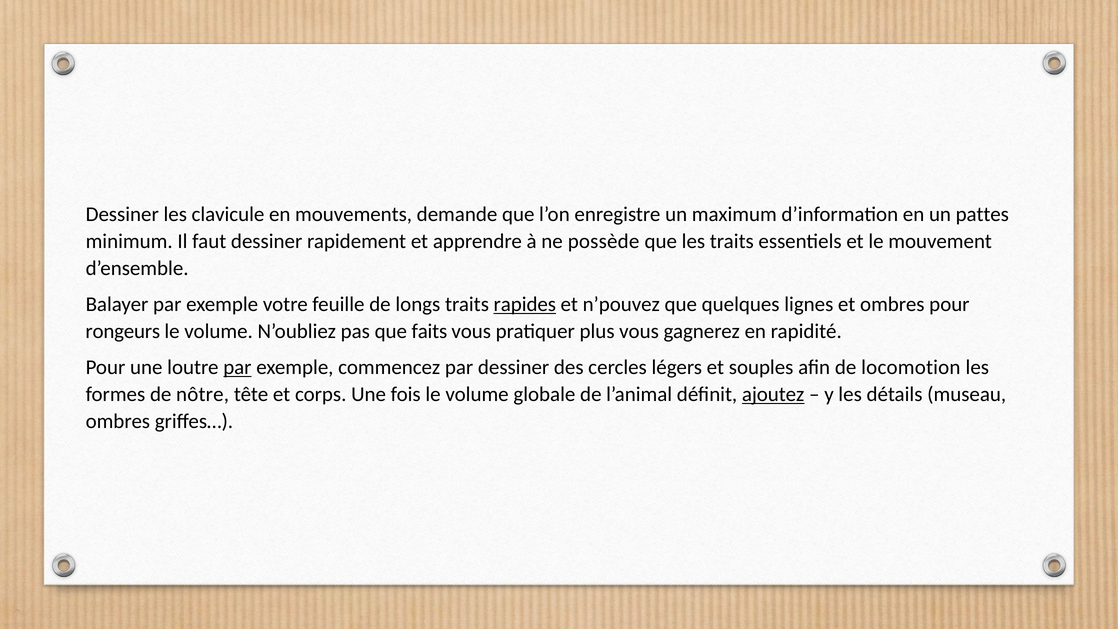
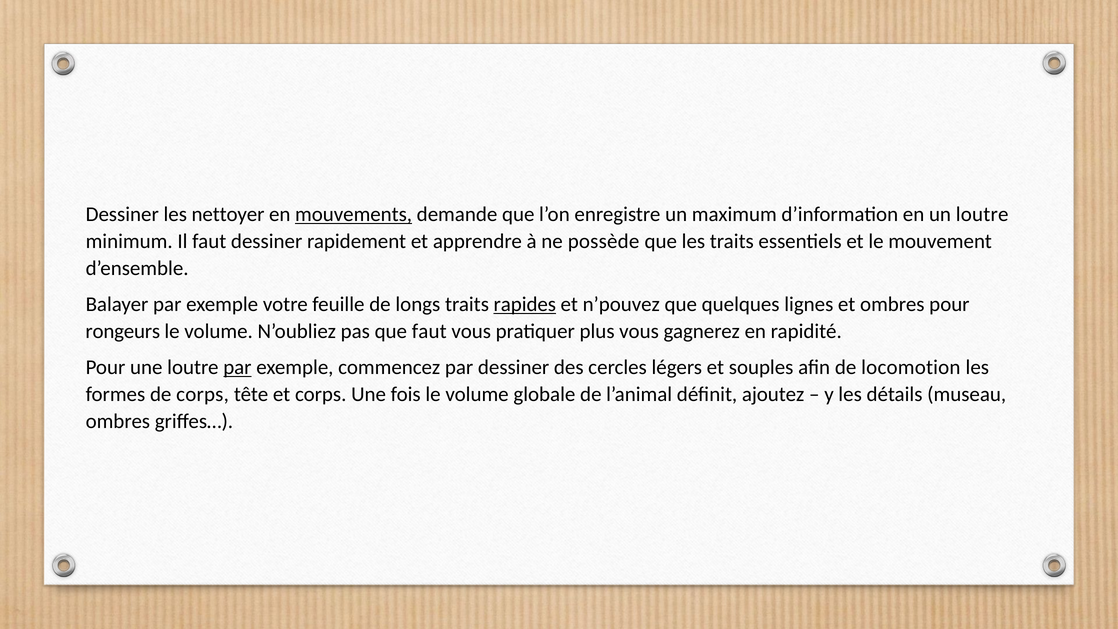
clavicule: clavicule -> nettoyer (228, 214)
mouvements underline: none -> present (354, 214)
un pattes: pattes -> loutre (982, 214)
que faits: faits -> faut (429, 331)
de nôtre: nôtre -> corps (203, 394)
ajoutez underline: present -> none (773, 394)
